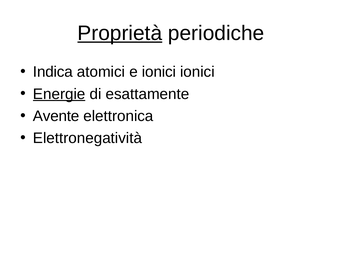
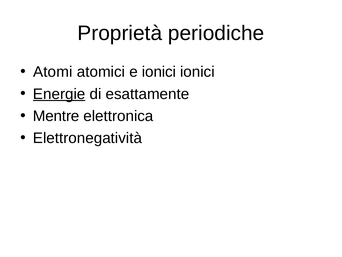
Proprietà underline: present -> none (120, 33)
Indica: Indica -> Atomi (53, 72)
Avente: Avente -> Mentre (56, 116)
